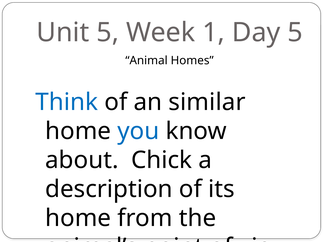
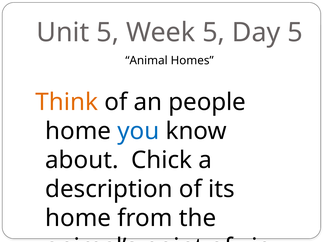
Week 1: 1 -> 5 (214, 33)
Think colour: blue -> orange (67, 102)
similar: similar -> people (207, 102)
